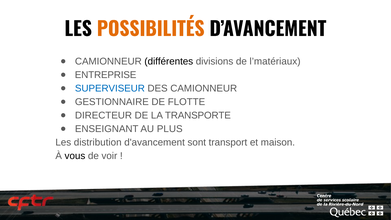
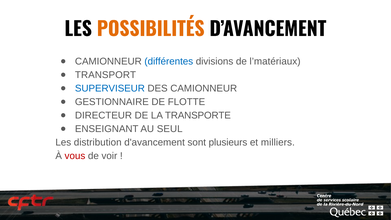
différentes colour: black -> blue (169, 61)
ENTREPRISE: ENTREPRISE -> TRANSPORT (106, 75)
PLUS: PLUS -> SEUL (170, 129)
transport: transport -> plusieurs (228, 142)
maison: maison -> milliers (278, 142)
vous colour: black -> red (75, 156)
